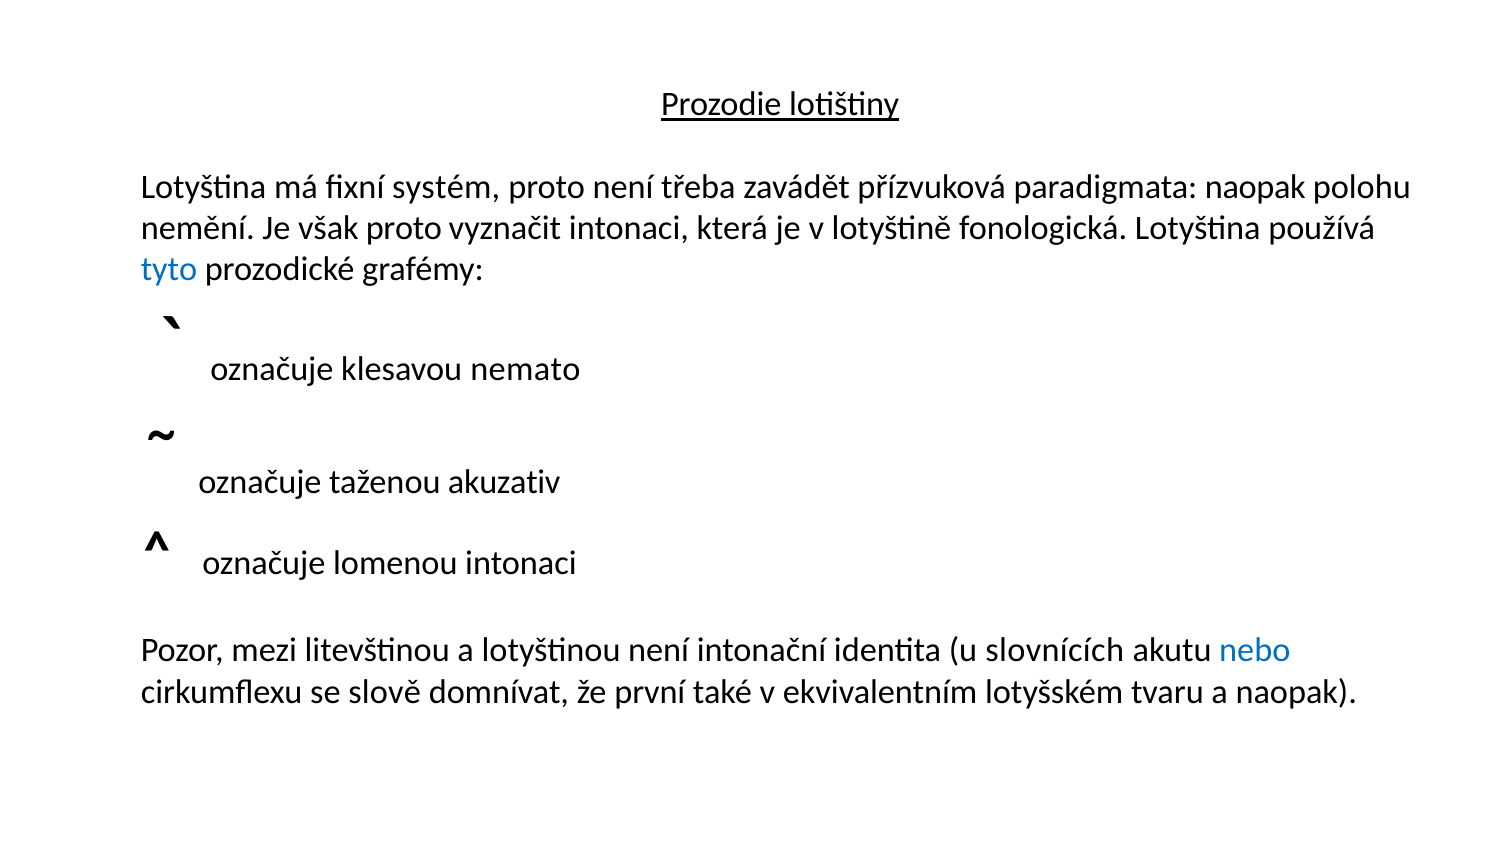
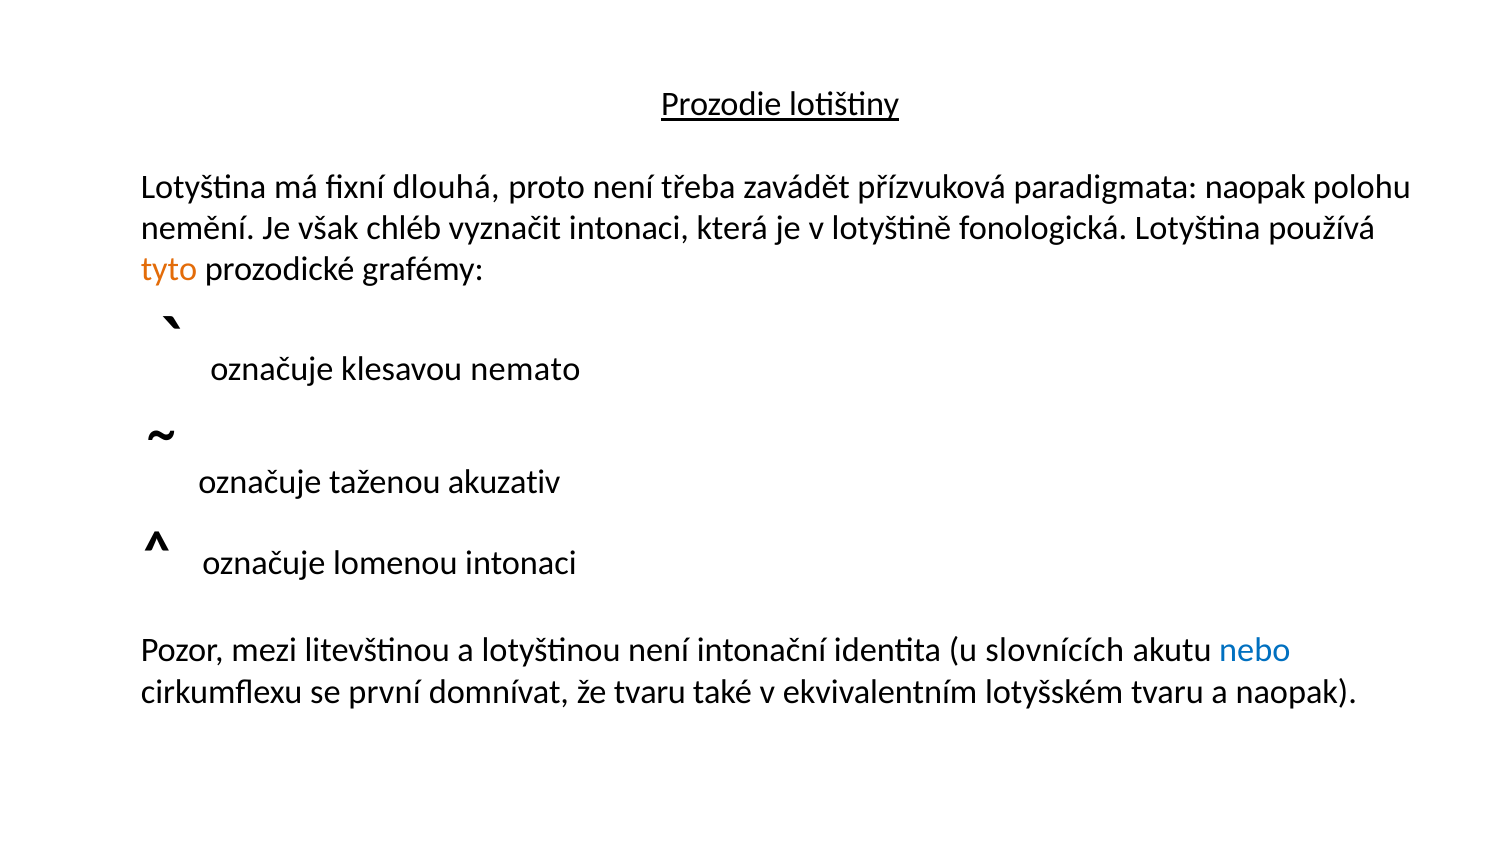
systém: systém -> dlouhá (446, 187)
však proto: proto -> chléb (404, 228)
tyto colour: blue -> orange (169, 269)
slově: slově -> první (385, 692)
že první: první -> tvaru (650, 692)
